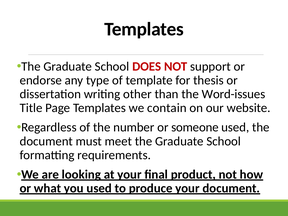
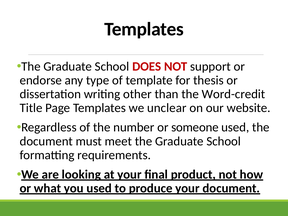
Word-issues: Word-issues -> Word-credit (233, 94)
contain: contain -> unclear (167, 108)
